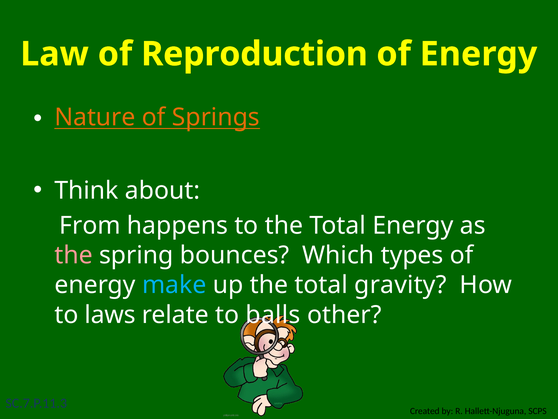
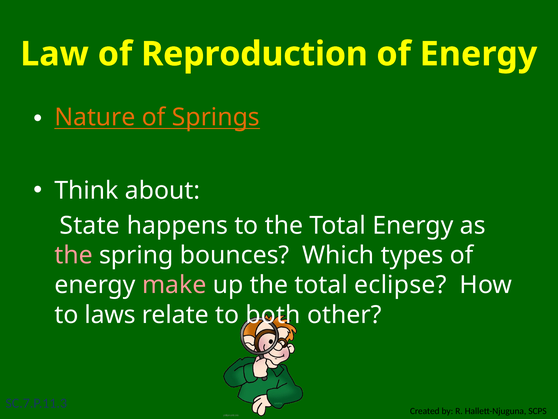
From: From -> State (90, 225)
make colour: light blue -> pink (174, 285)
gravity: gravity -> eclipse (400, 285)
balls: balls -> both (273, 315)
